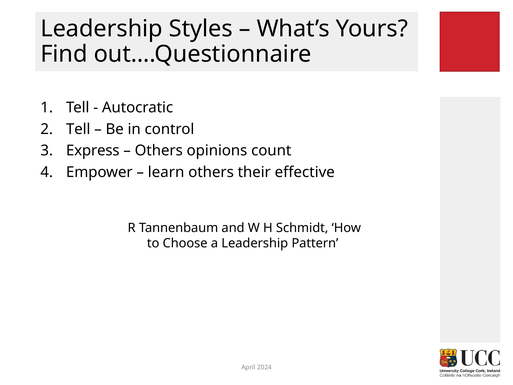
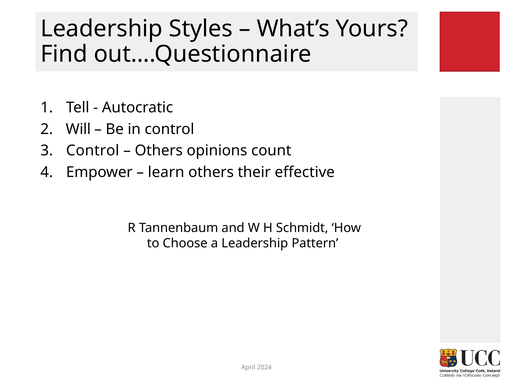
Tell: Tell -> Will (78, 129)
Express: Express -> Control (93, 150)
